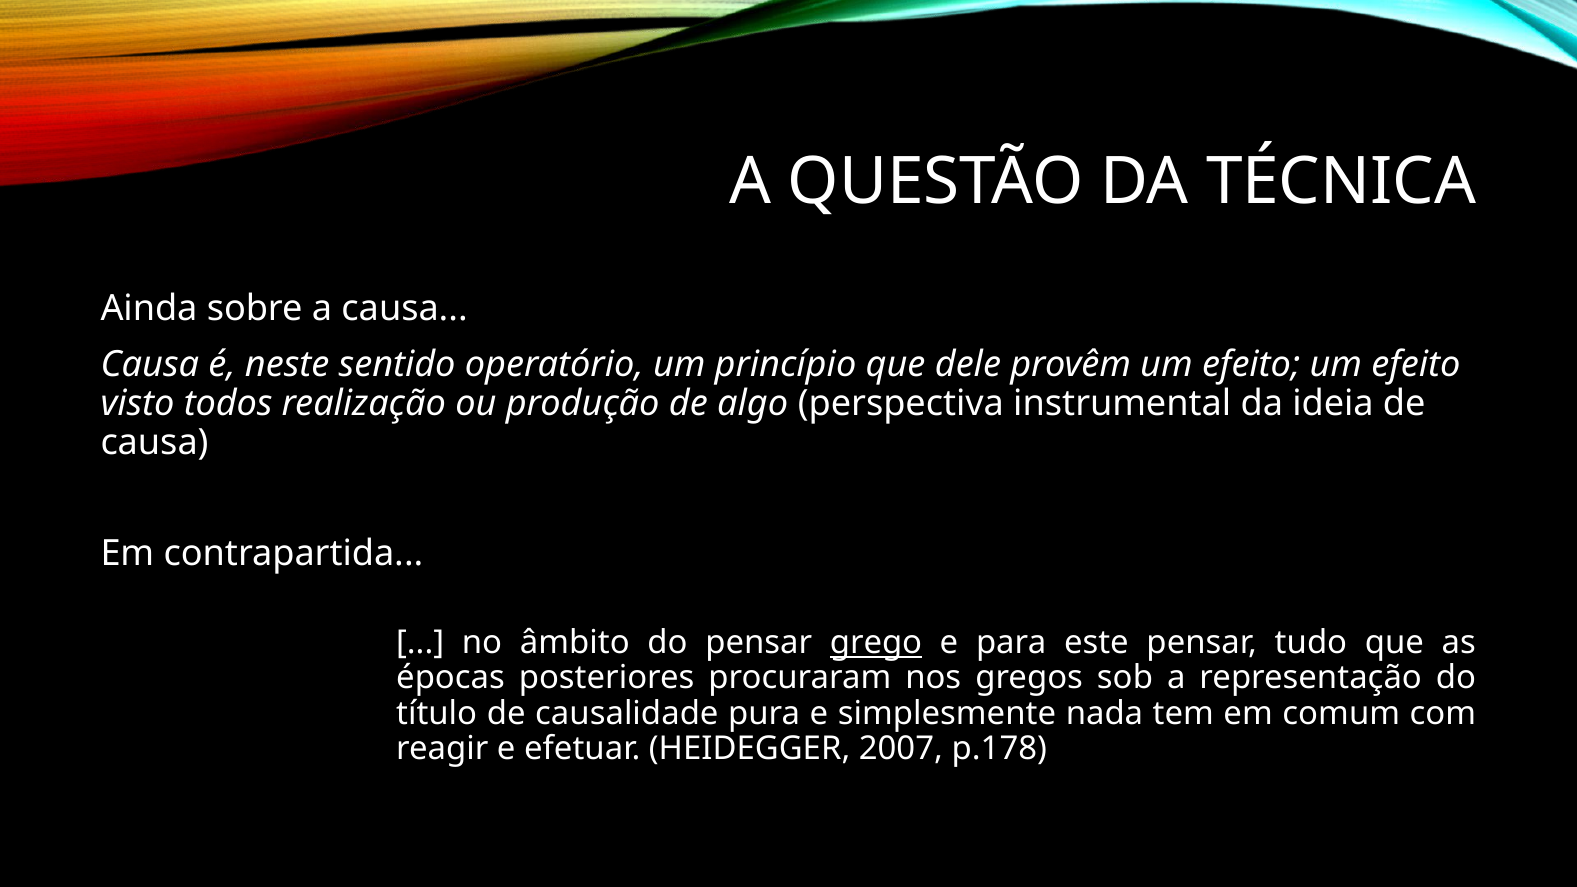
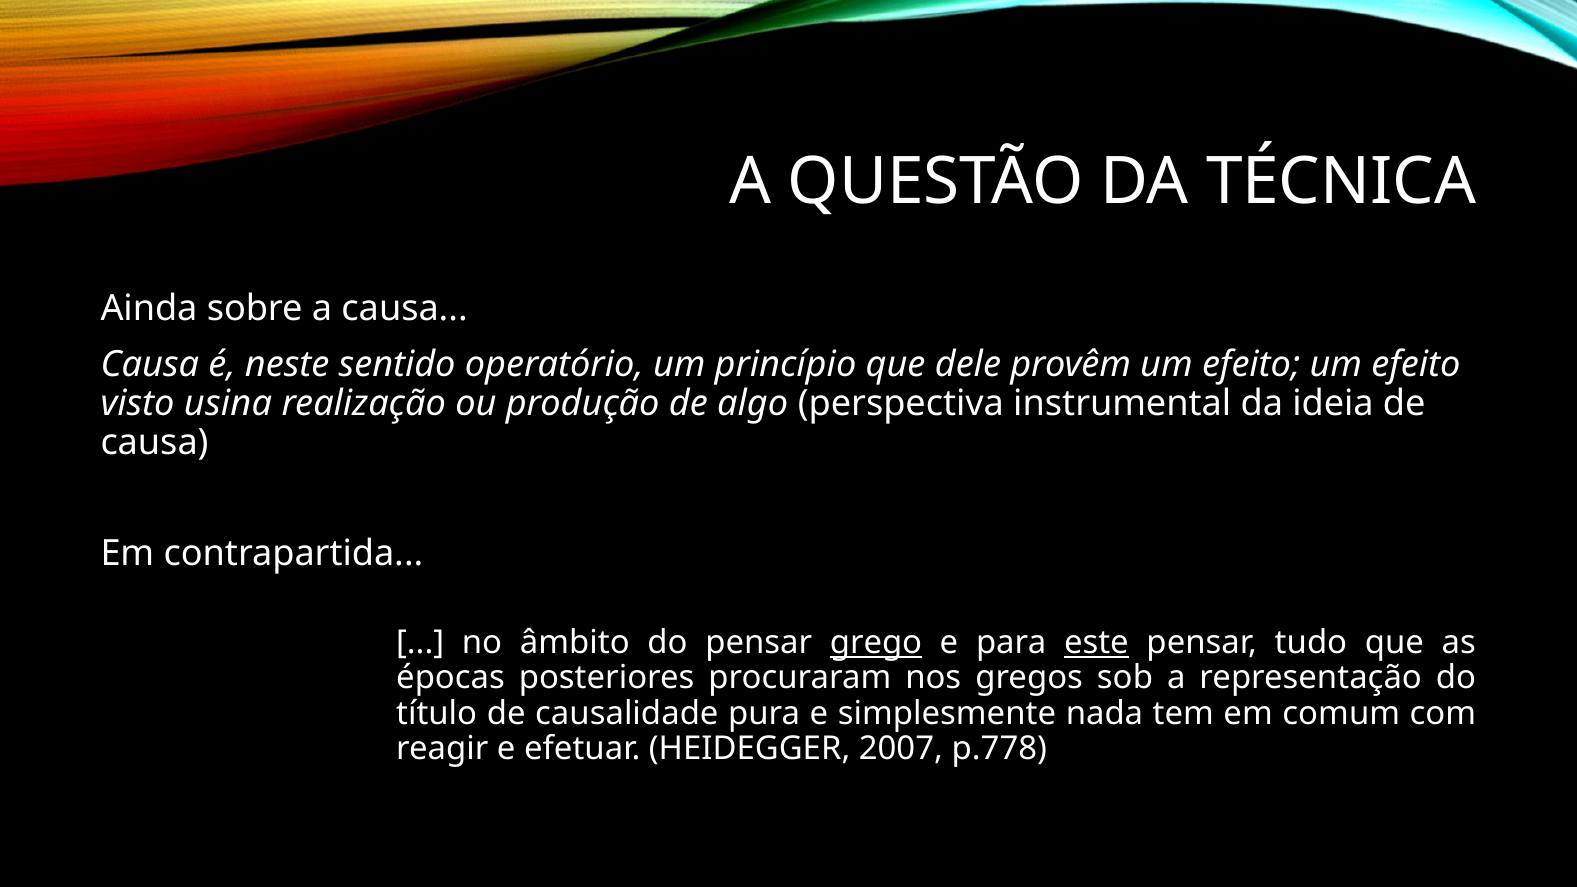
todos: todos -> usina (228, 403)
este underline: none -> present (1096, 642)
p.178: p.178 -> p.778 (999, 749)
